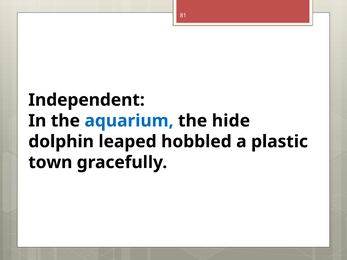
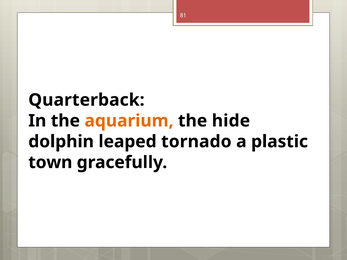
Independent: Independent -> Quarterback (86, 100)
aquarium colour: blue -> orange (129, 121)
hobbled: hobbled -> tornado (196, 142)
